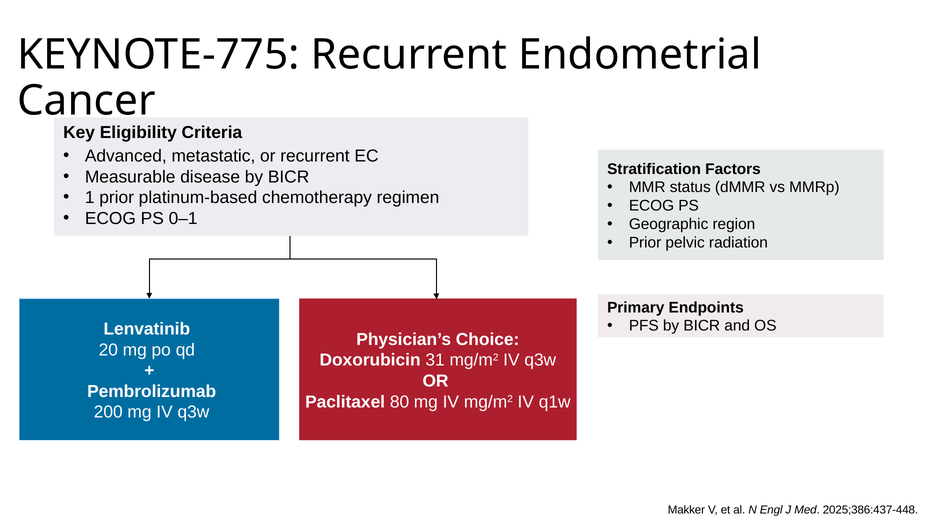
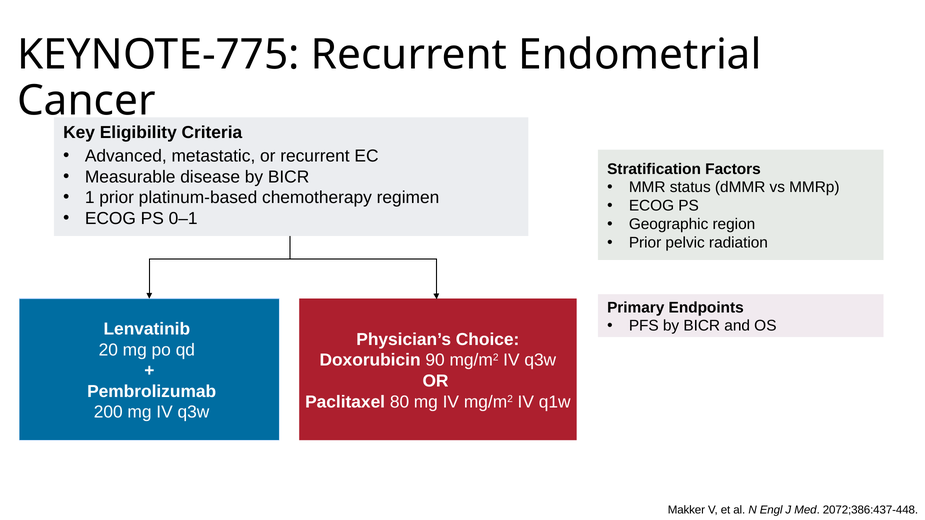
31: 31 -> 90 (435, 360)
2025;386:437-448: 2025;386:437-448 -> 2072;386:437-448 (870, 510)
